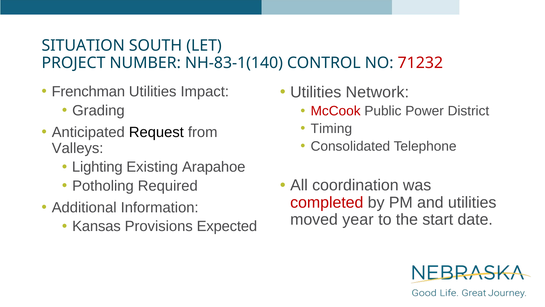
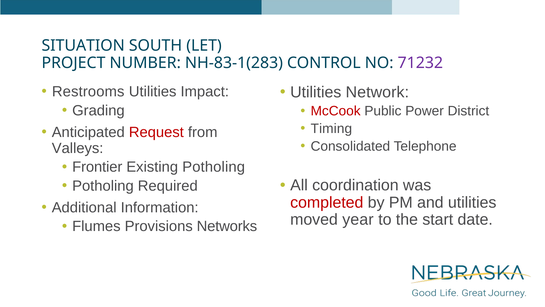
NH-83-1(140: NH-83-1(140 -> NH-83-1(283 (234, 63)
71232 colour: red -> purple (420, 63)
Frenchman: Frenchman -> Restrooms (88, 92)
Request colour: black -> red (156, 132)
Lighting: Lighting -> Frontier (97, 167)
Existing Arapahoe: Arapahoe -> Potholing (214, 167)
Kansas: Kansas -> Flumes (96, 226)
Expected: Expected -> Networks (227, 226)
